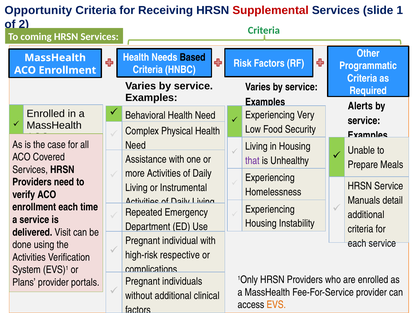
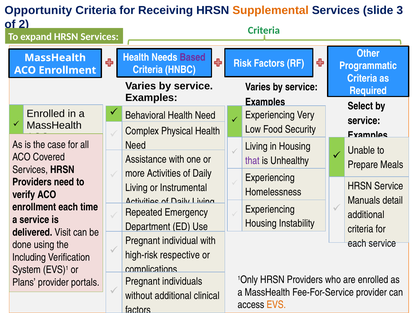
Supplemental colour: red -> orange (271, 10)
1: 1 -> 3 (400, 10)
coming: coming -> expand (36, 37)
Based colour: black -> purple (193, 57)
Alerts: Alerts -> Select (360, 106)
Activities: Activities -> Including (29, 258)
